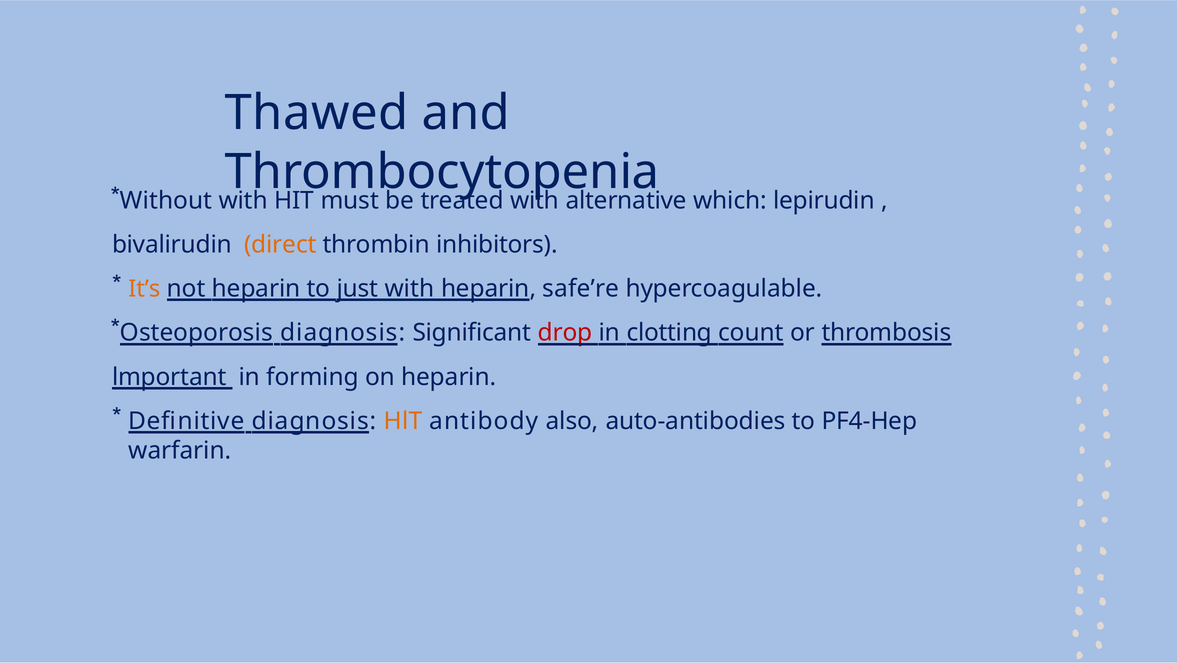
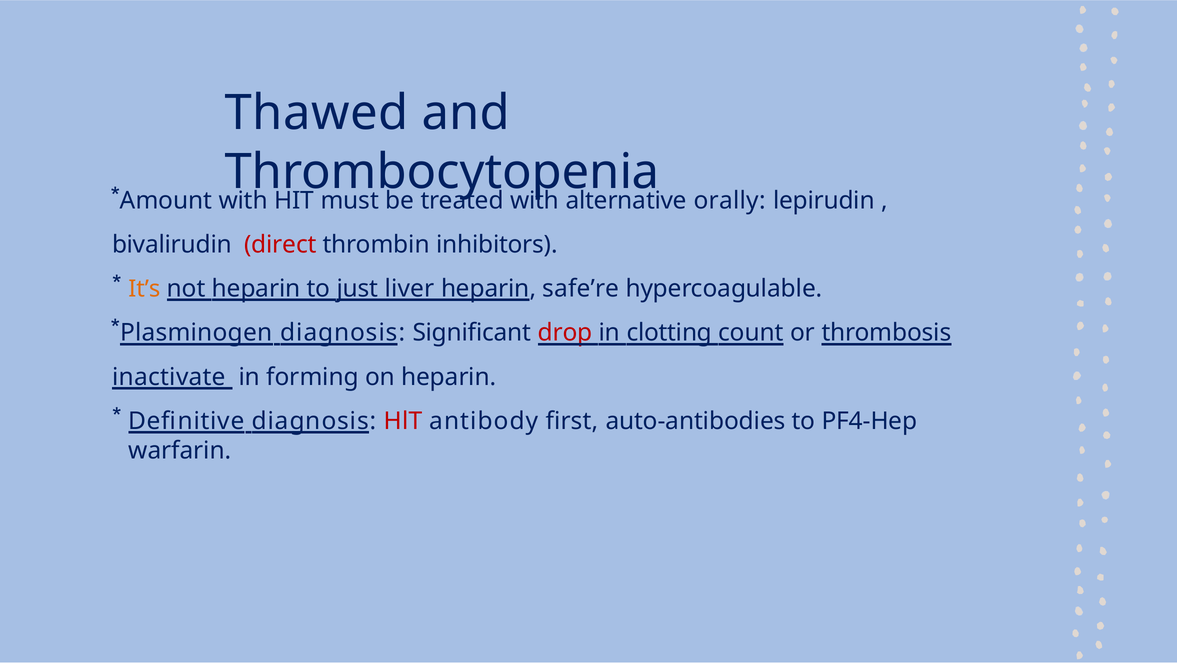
Without: Without -> Amount (166, 200)
which: which -> orally (730, 200)
direct colour: orange -> red (280, 245)
just with: with -> liver (410, 289)
Osteoporosis: Osteoporosis -> Plasminogen (196, 333)
lmportant: lmportant -> inactivate (169, 377)
HlT colour: orange -> red (403, 421)
also: also -> first (572, 421)
